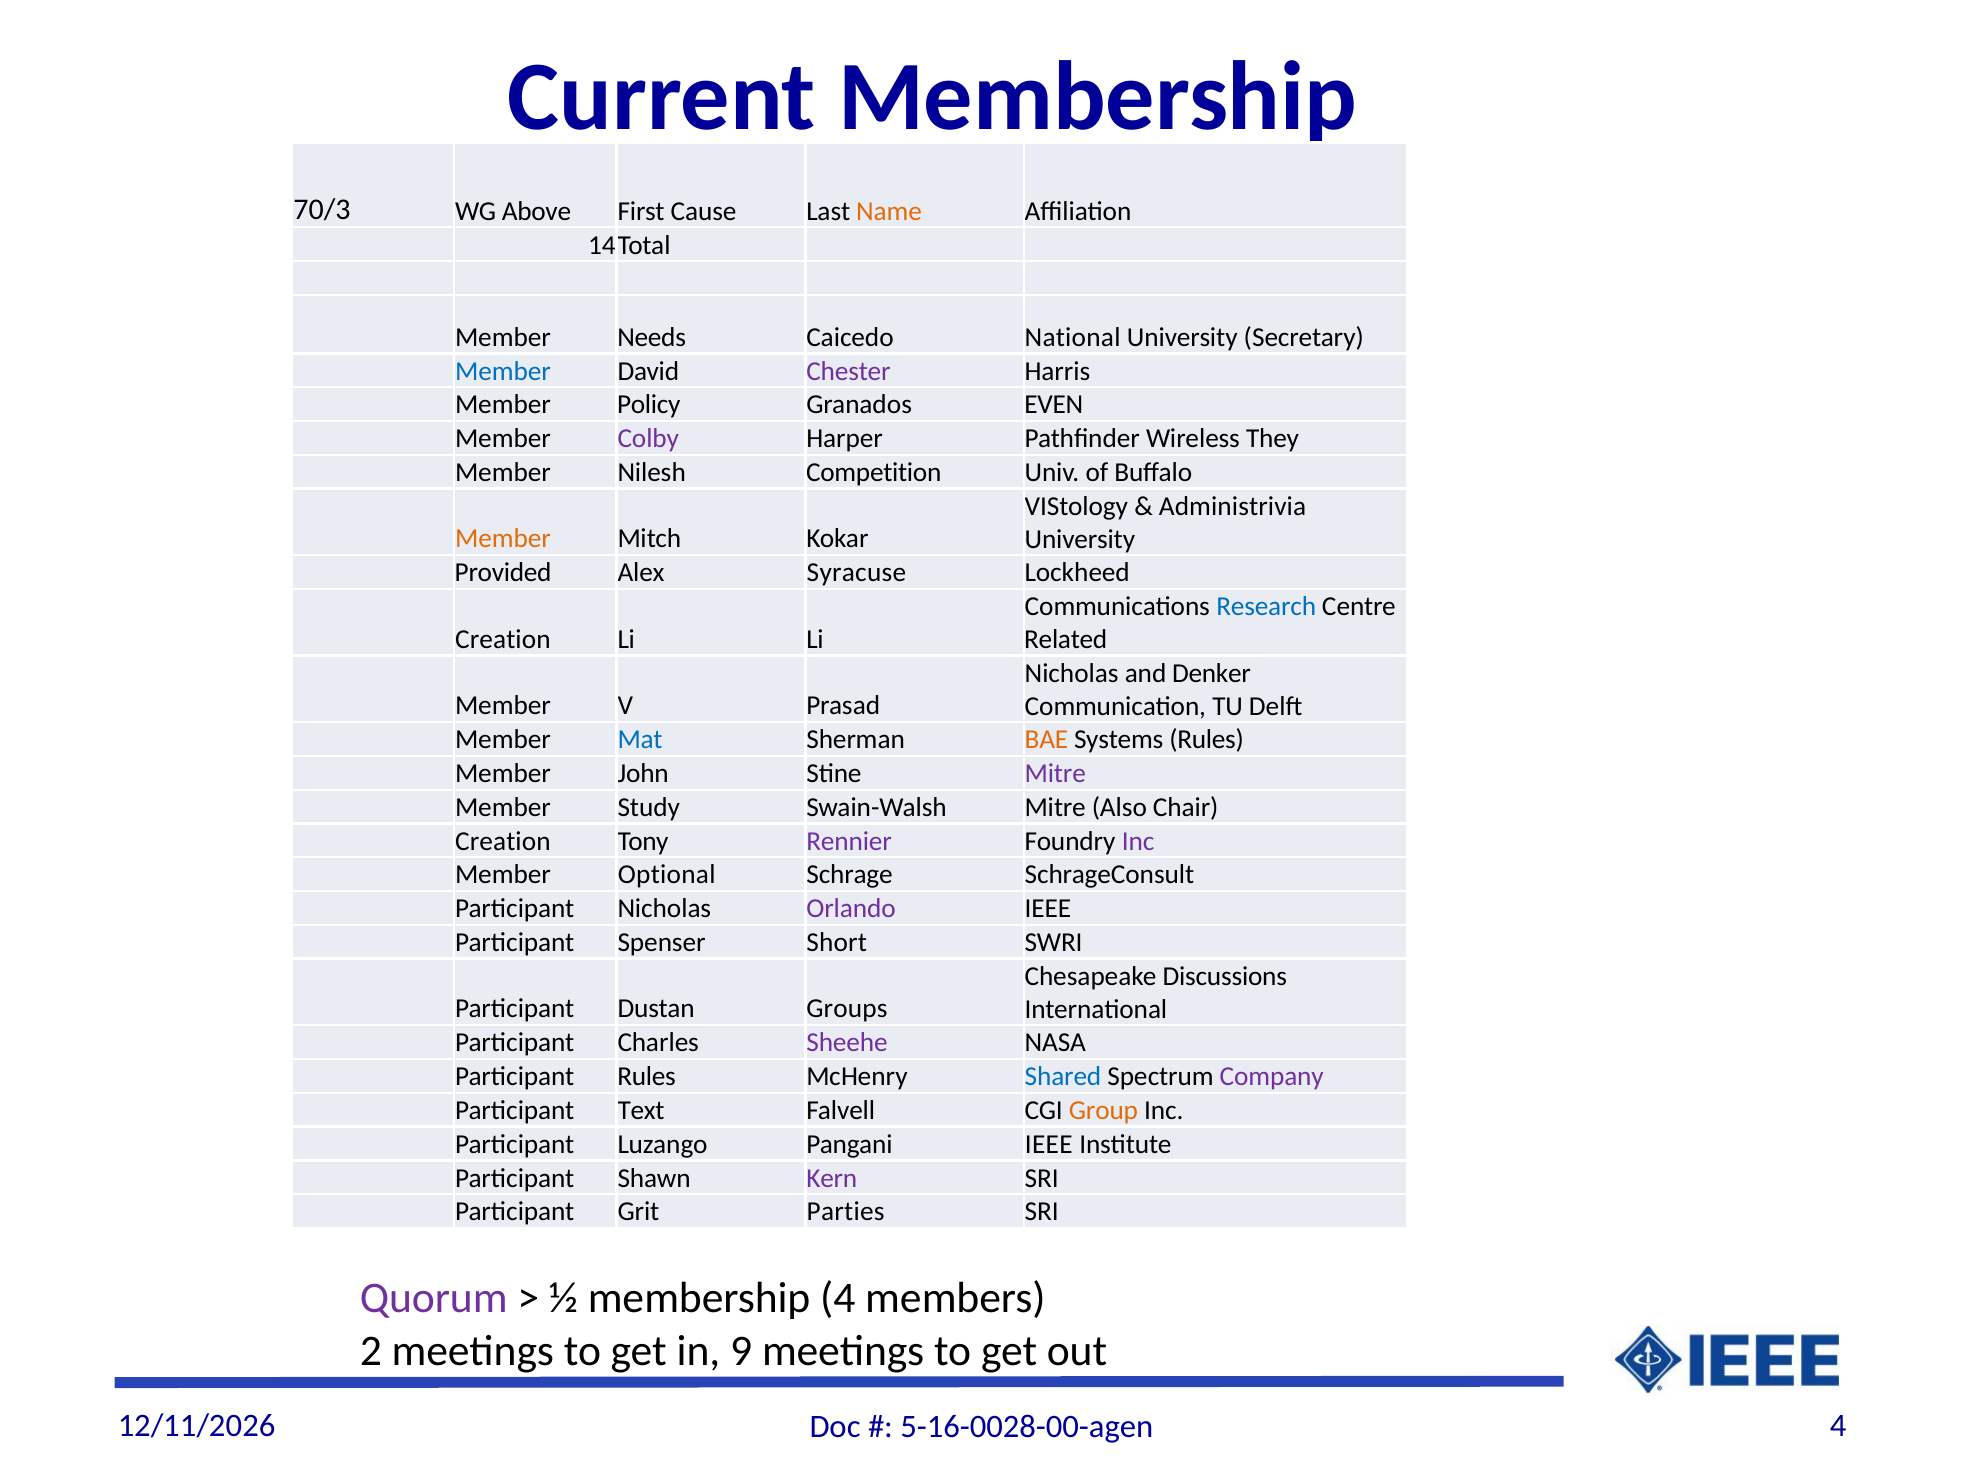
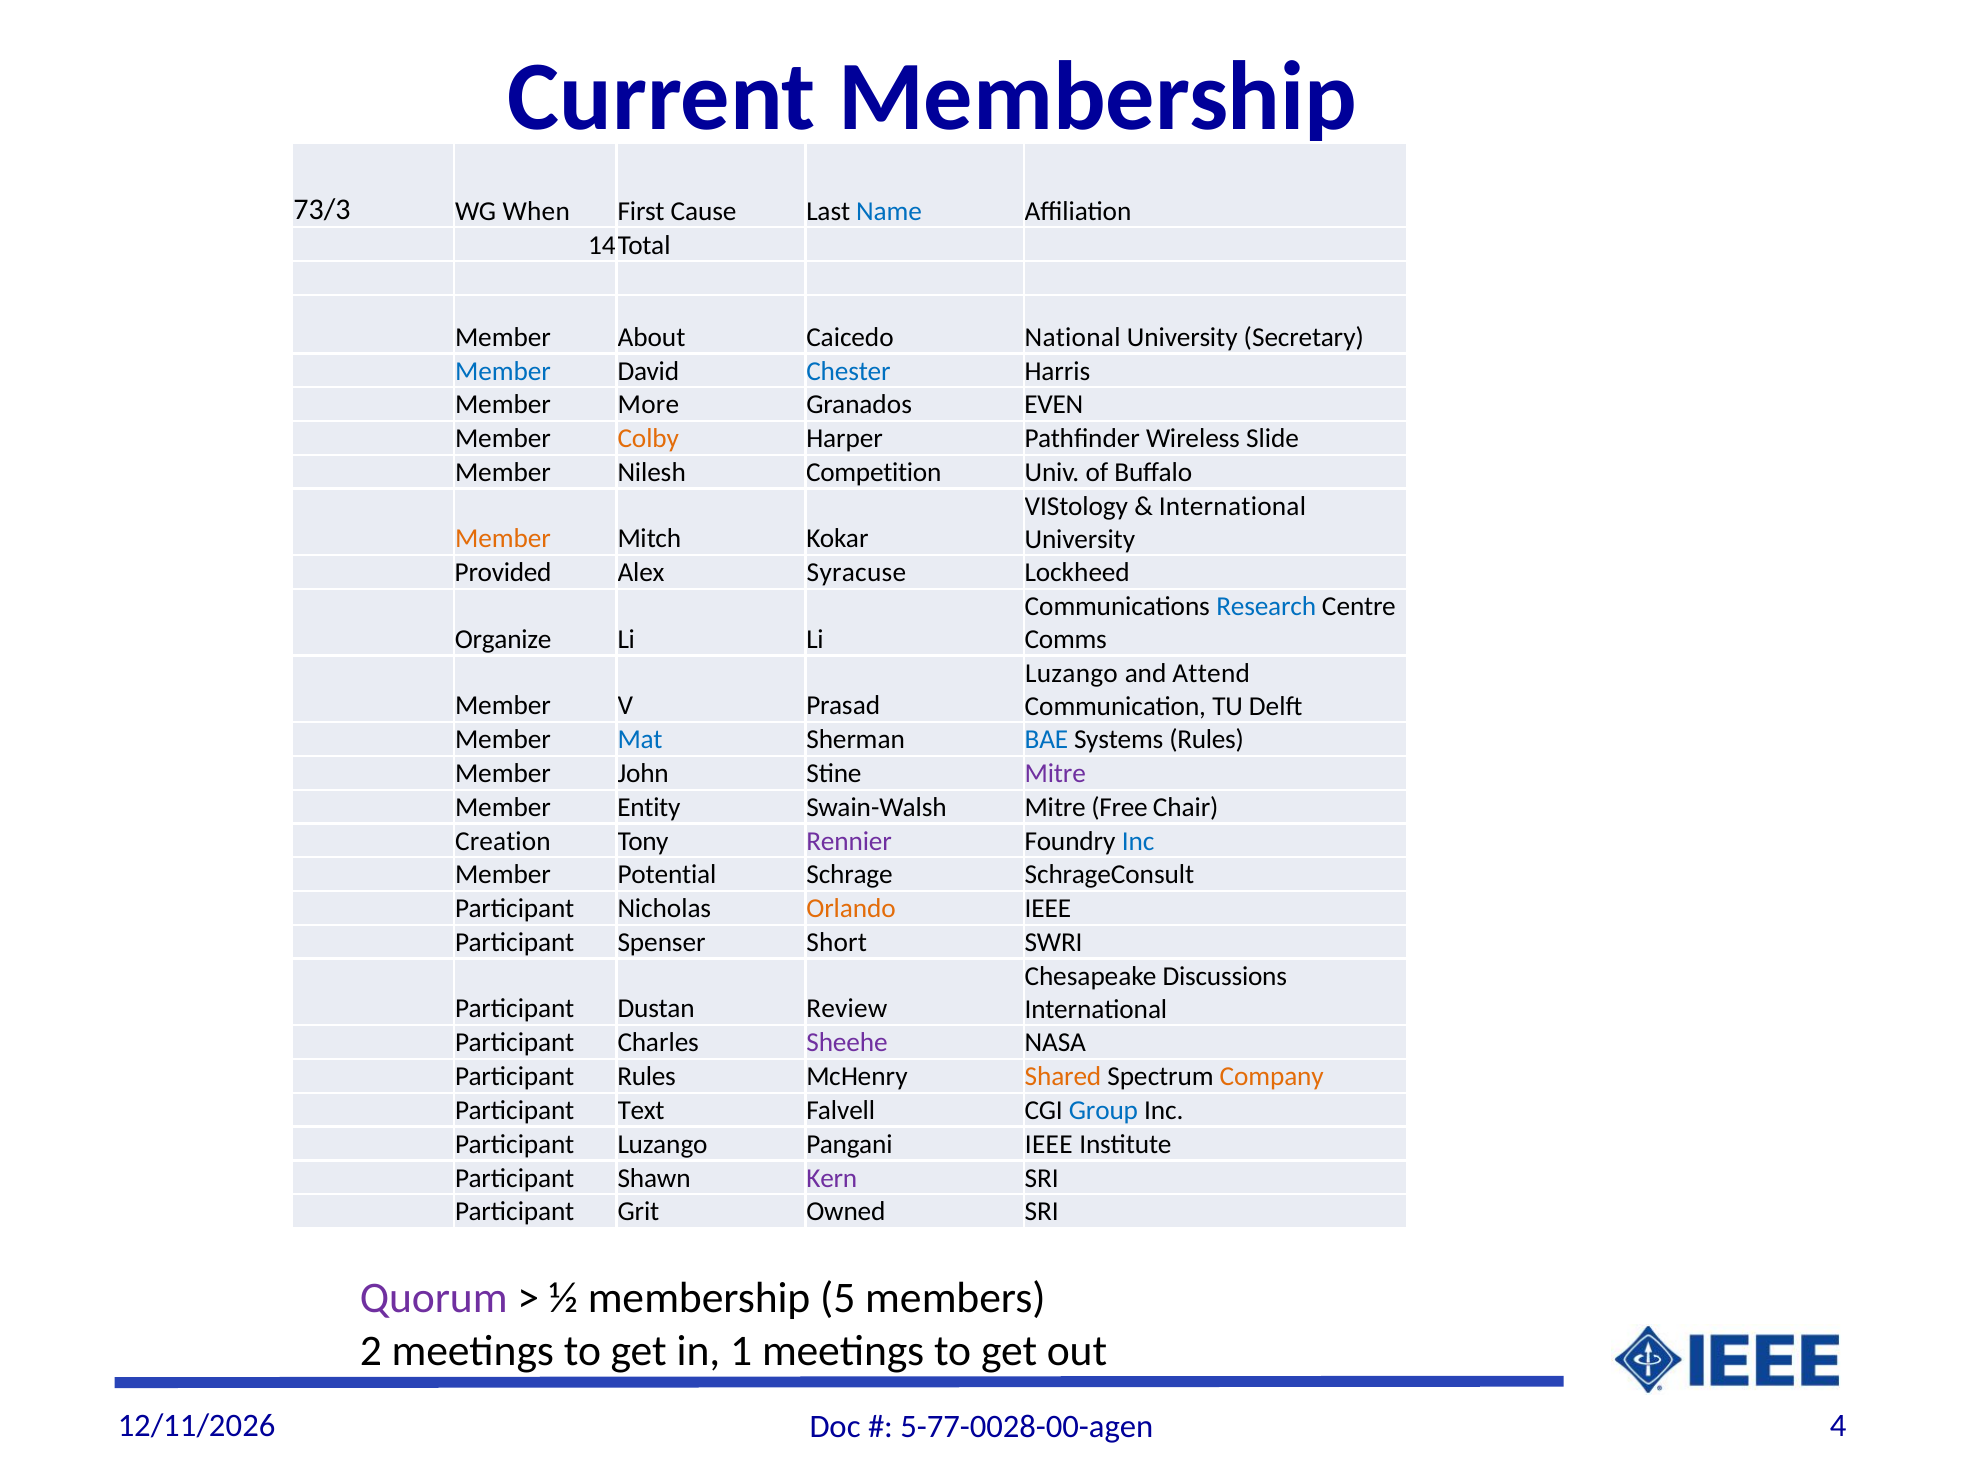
70/3: 70/3 -> 73/3 (322, 209)
Above: Above -> When (536, 211)
Name colour: orange -> blue (889, 211)
Needs: Needs -> About (651, 337)
Chester colour: purple -> blue (848, 371)
Policy: Policy -> More (648, 405)
Colby colour: purple -> orange (648, 439)
They: They -> Slide (1273, 439)
Administrivia: Administrivia -> International (1232, 506)
Creation: Creation -> Organize (503, 639)
Related: Related -> Comms (1066, 640)
Nicholas: Nicholas -> Luzango (1071, 673)
Denker: Denker -> Attend (1211, 673)
BAE colour: orange -> blue (1046, 740)
Study: Study -> Entity (649, 807)
Also: Also -> Free (1119, 807)
Inc colour: purple -> blue (1138, 841)
Optional: Optional -> Potential (667, 875)
Orlando colour: purple -> orange (851, 909)
Groups: Groups -> Review (847, 1009)
Shared colour: blue -> orange (1063, 1077)
Company colour: purple -> orange (1272, 1077)
Group colour: orange -> blue (1103, 1110)
Parties: Parties -> Owned (846, 1212)
membership 4: 4 -> 5 (838, 1298)
9: 9 -> 1 (741, 1351)
5-16-0028-00-agen: 5-16-0028-00-agen -> 5-77-0028-00-agen (1027, 1426)
